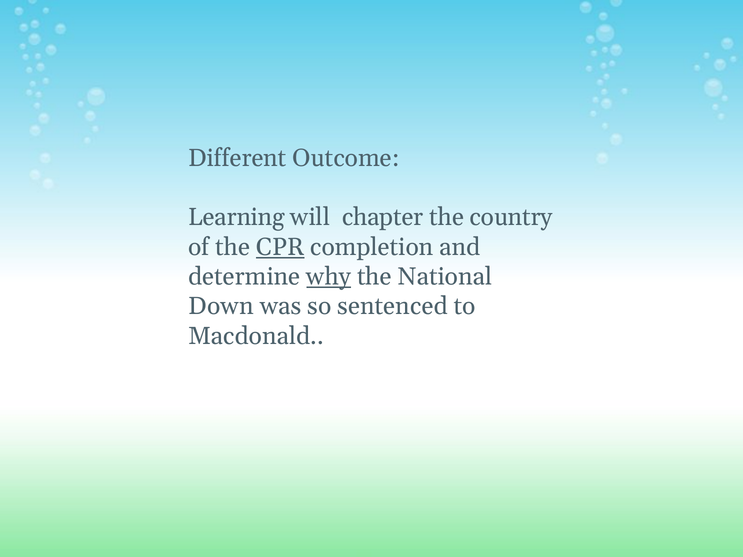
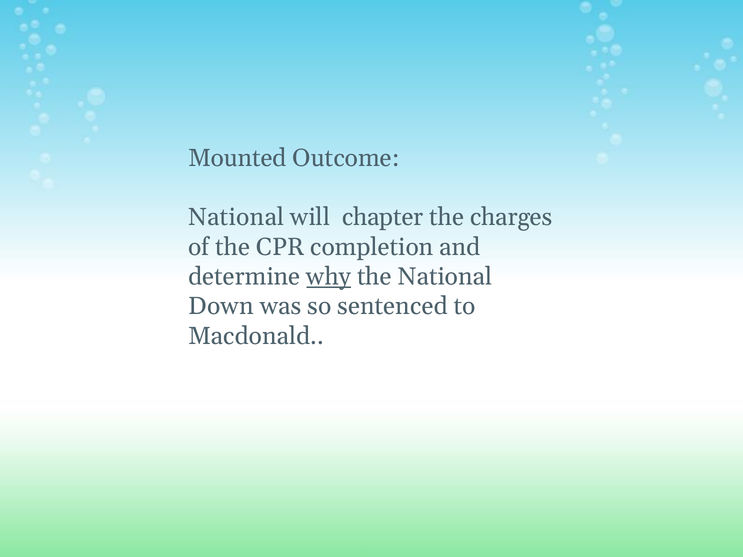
Different: Different -> Mounted (237, 158)
Learning: Learning -> National (236, 217)
country: country -> charges (511, 217)
CPR underline: present -> none (280, 247)
